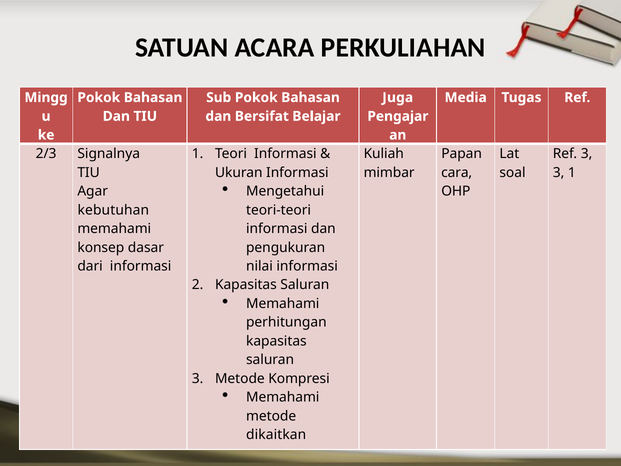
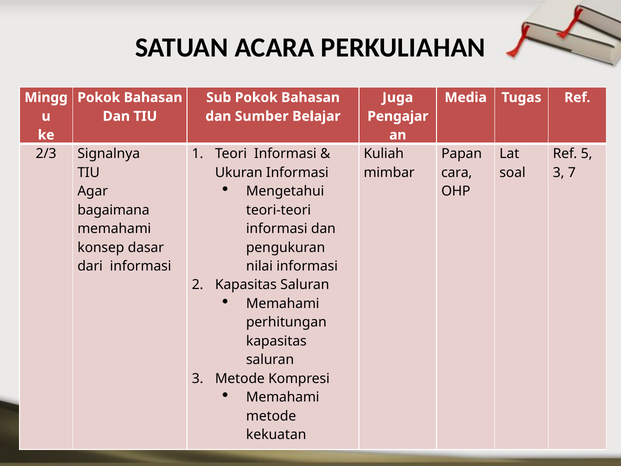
Bersifat: Bersifat -> Sumber (262, 116)
Ref 3: 3 -> 5 (587, 154)
3 1: 1 -> 7 (572, 172)
kebutuhan: kebutuhan -> bagaimana (113, 210)
dikaitkan: dikaitkan -> kekuatan (276, 435)
